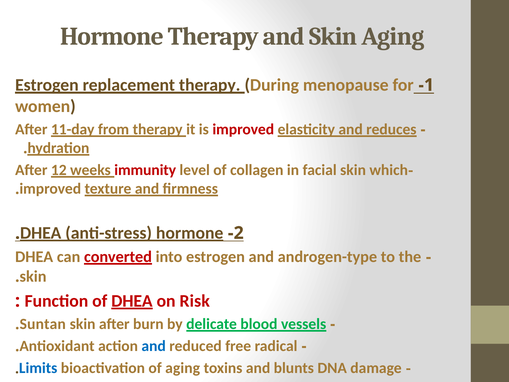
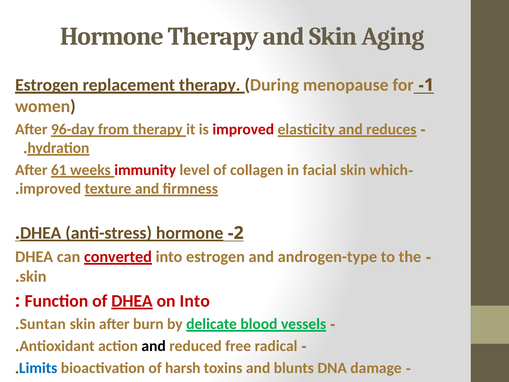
11-day: 11-day -> 96-day (73, 129)
12: 12 -> 61 (59, 170)
on Risk: Risk -> Into (195, 301)
and colour: blue -> black (154, 346)
of aging: aging -> harsh (183, 368)
